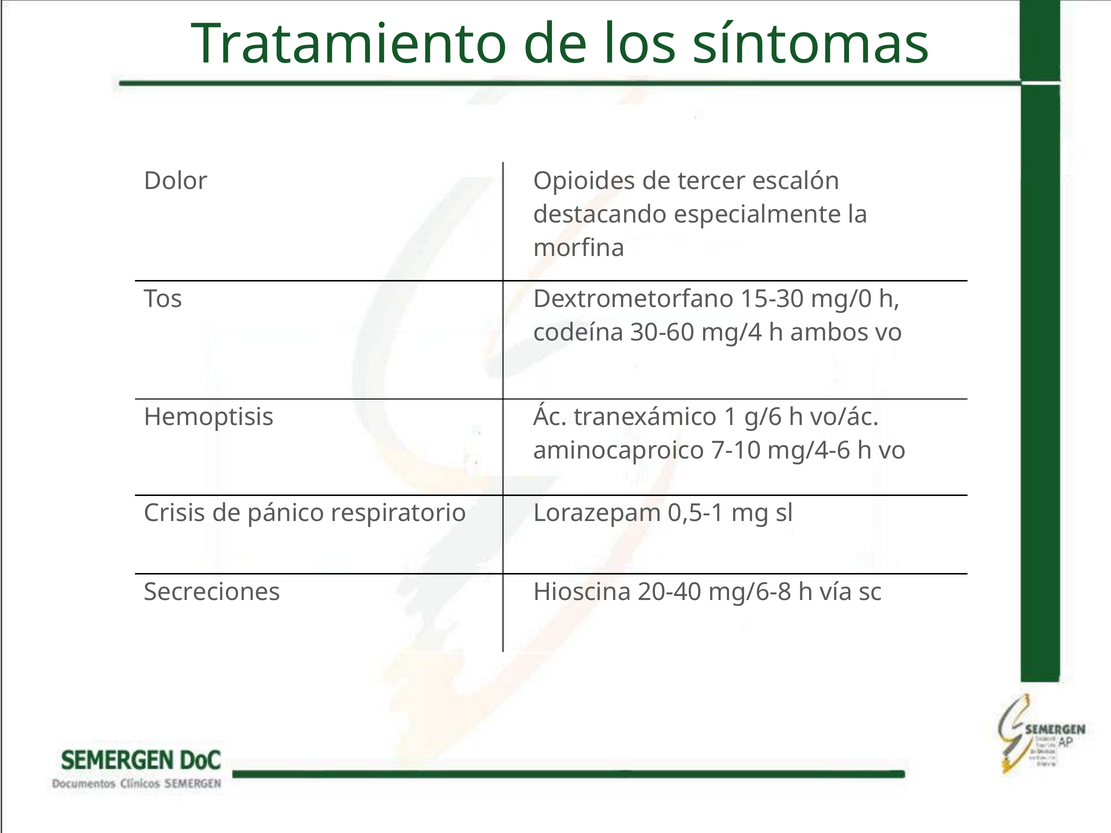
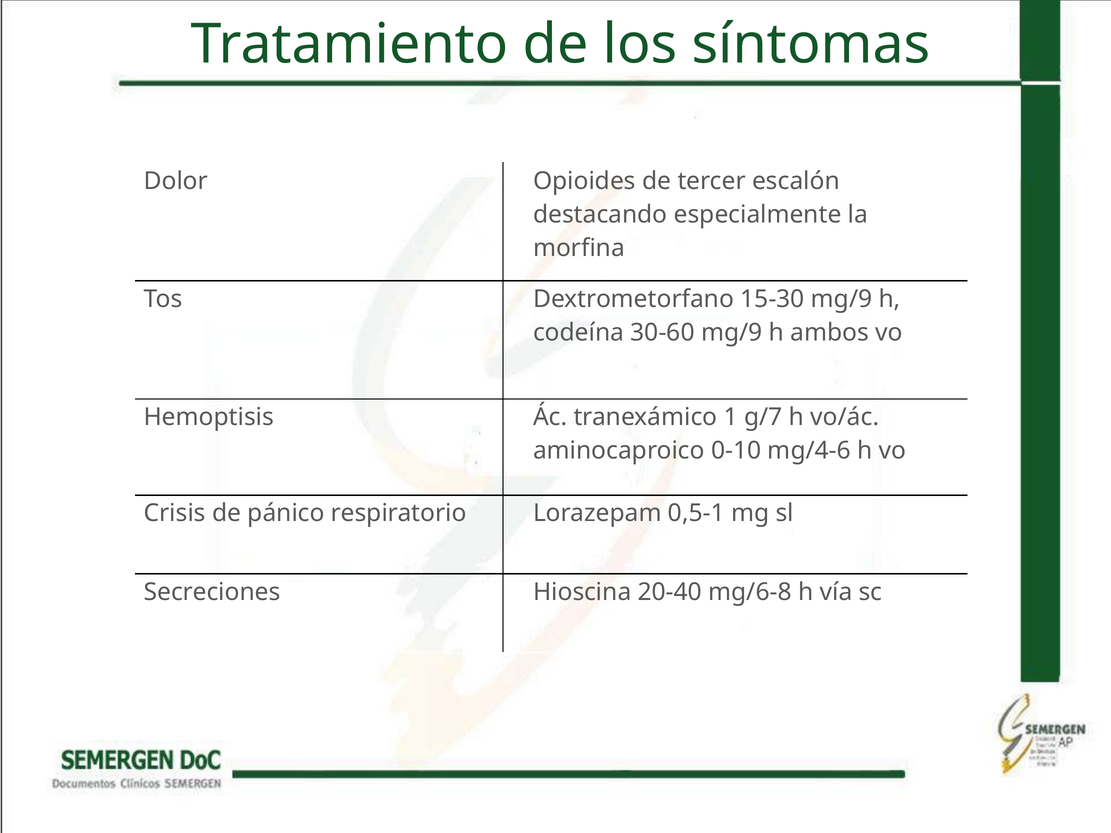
15-30 mg/0: mg/0 -> mg/9 (842, 299)
30-60 mg/4: mg/4 -> mg/9 (732, 333)
g/6: g/6 -> g/7 (763, 417)
7-10: 7-10 -> 0-10 (736, 451)
